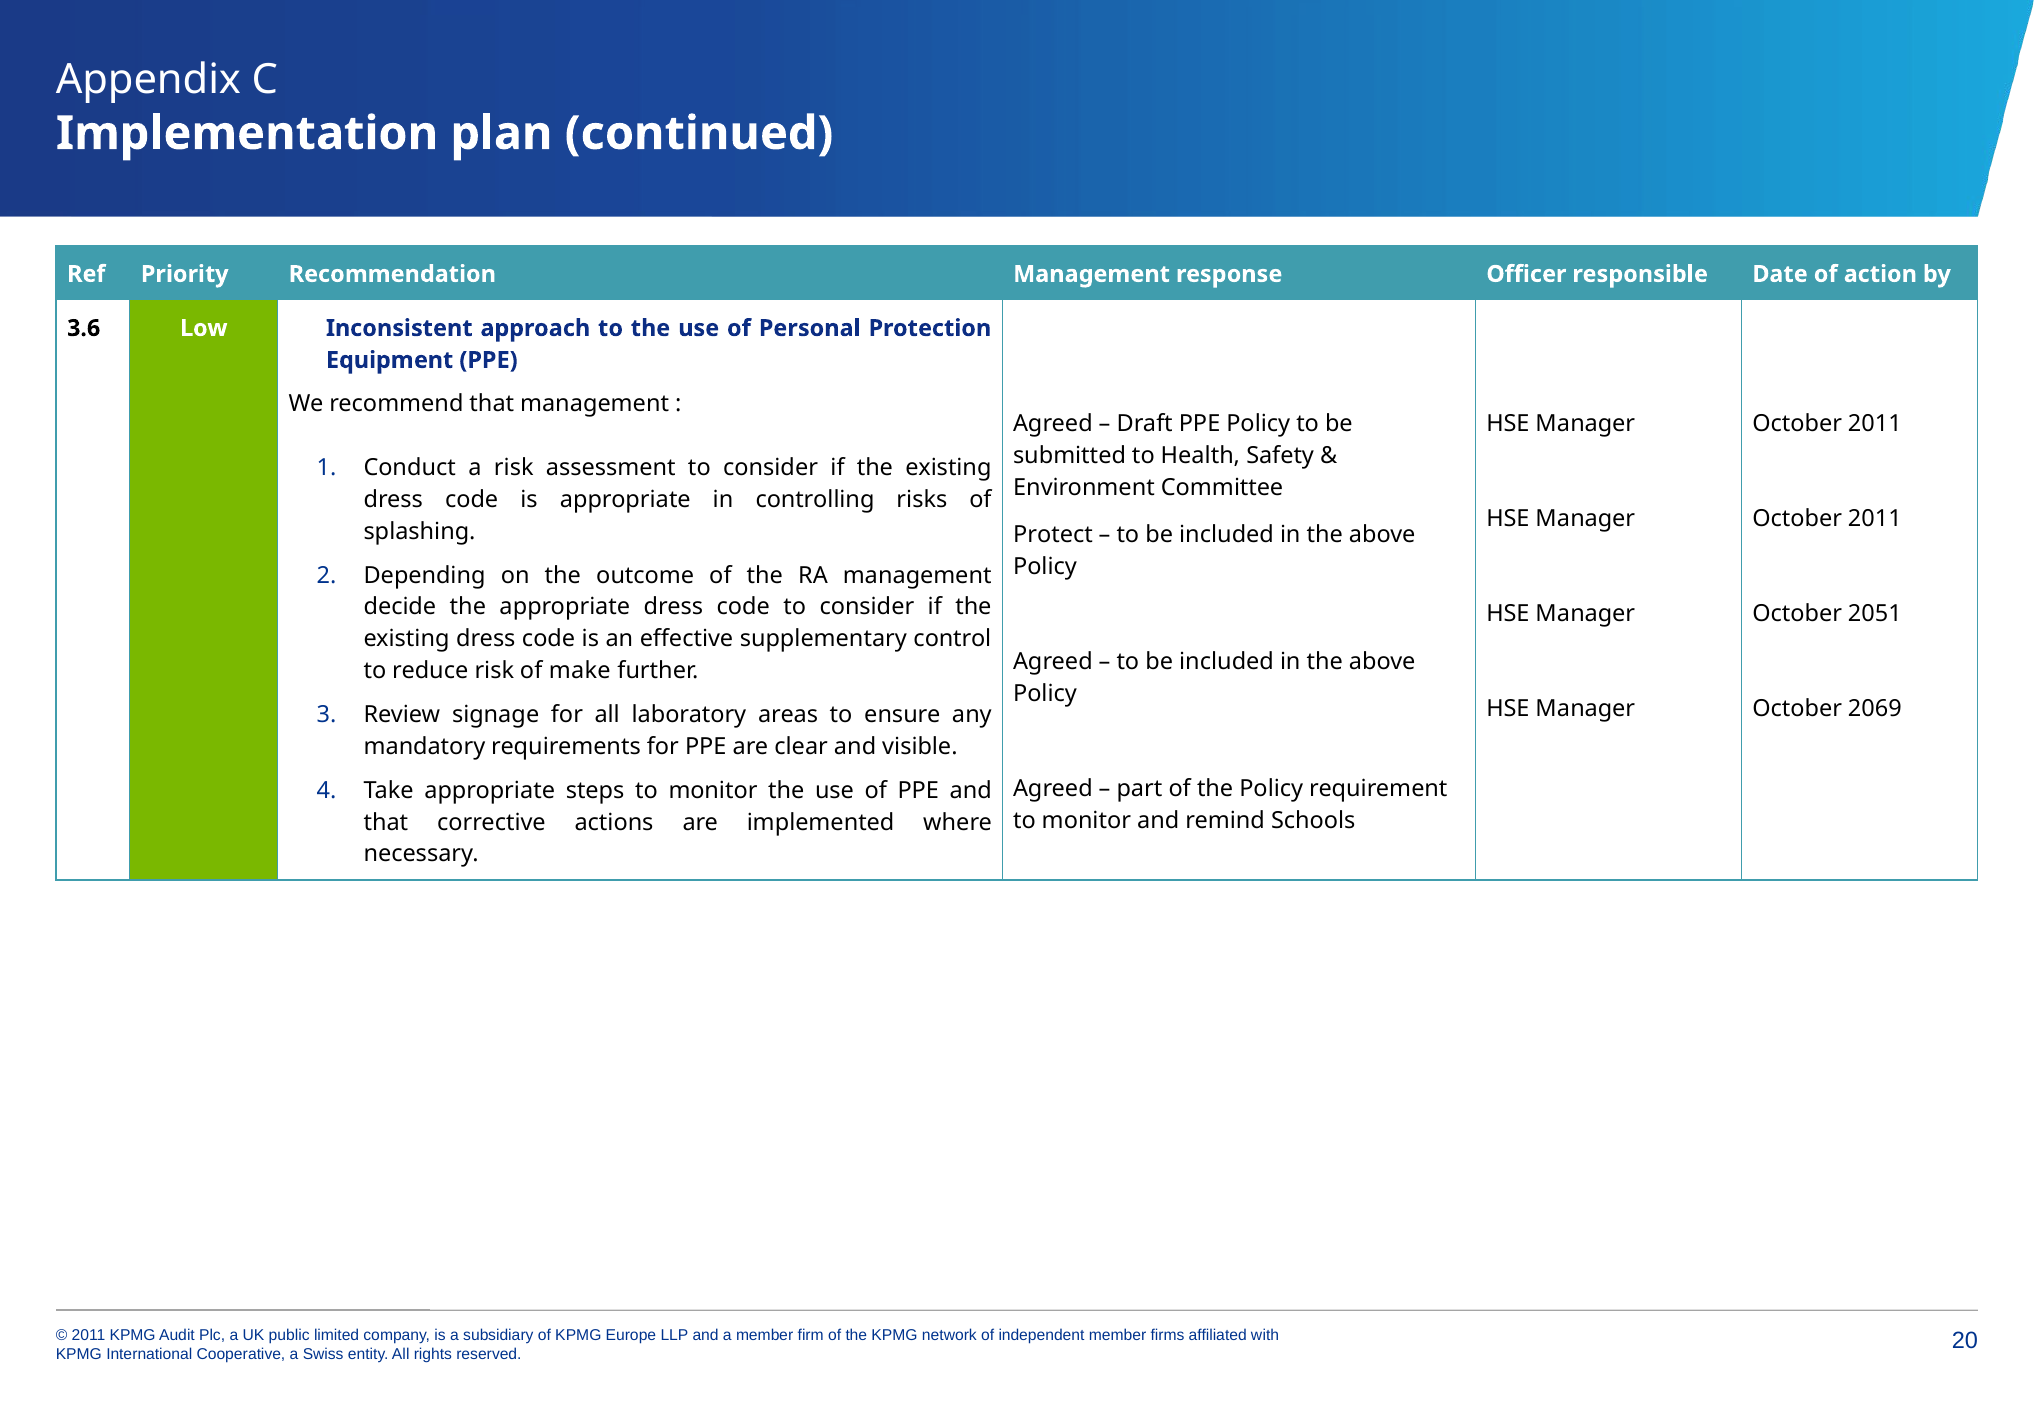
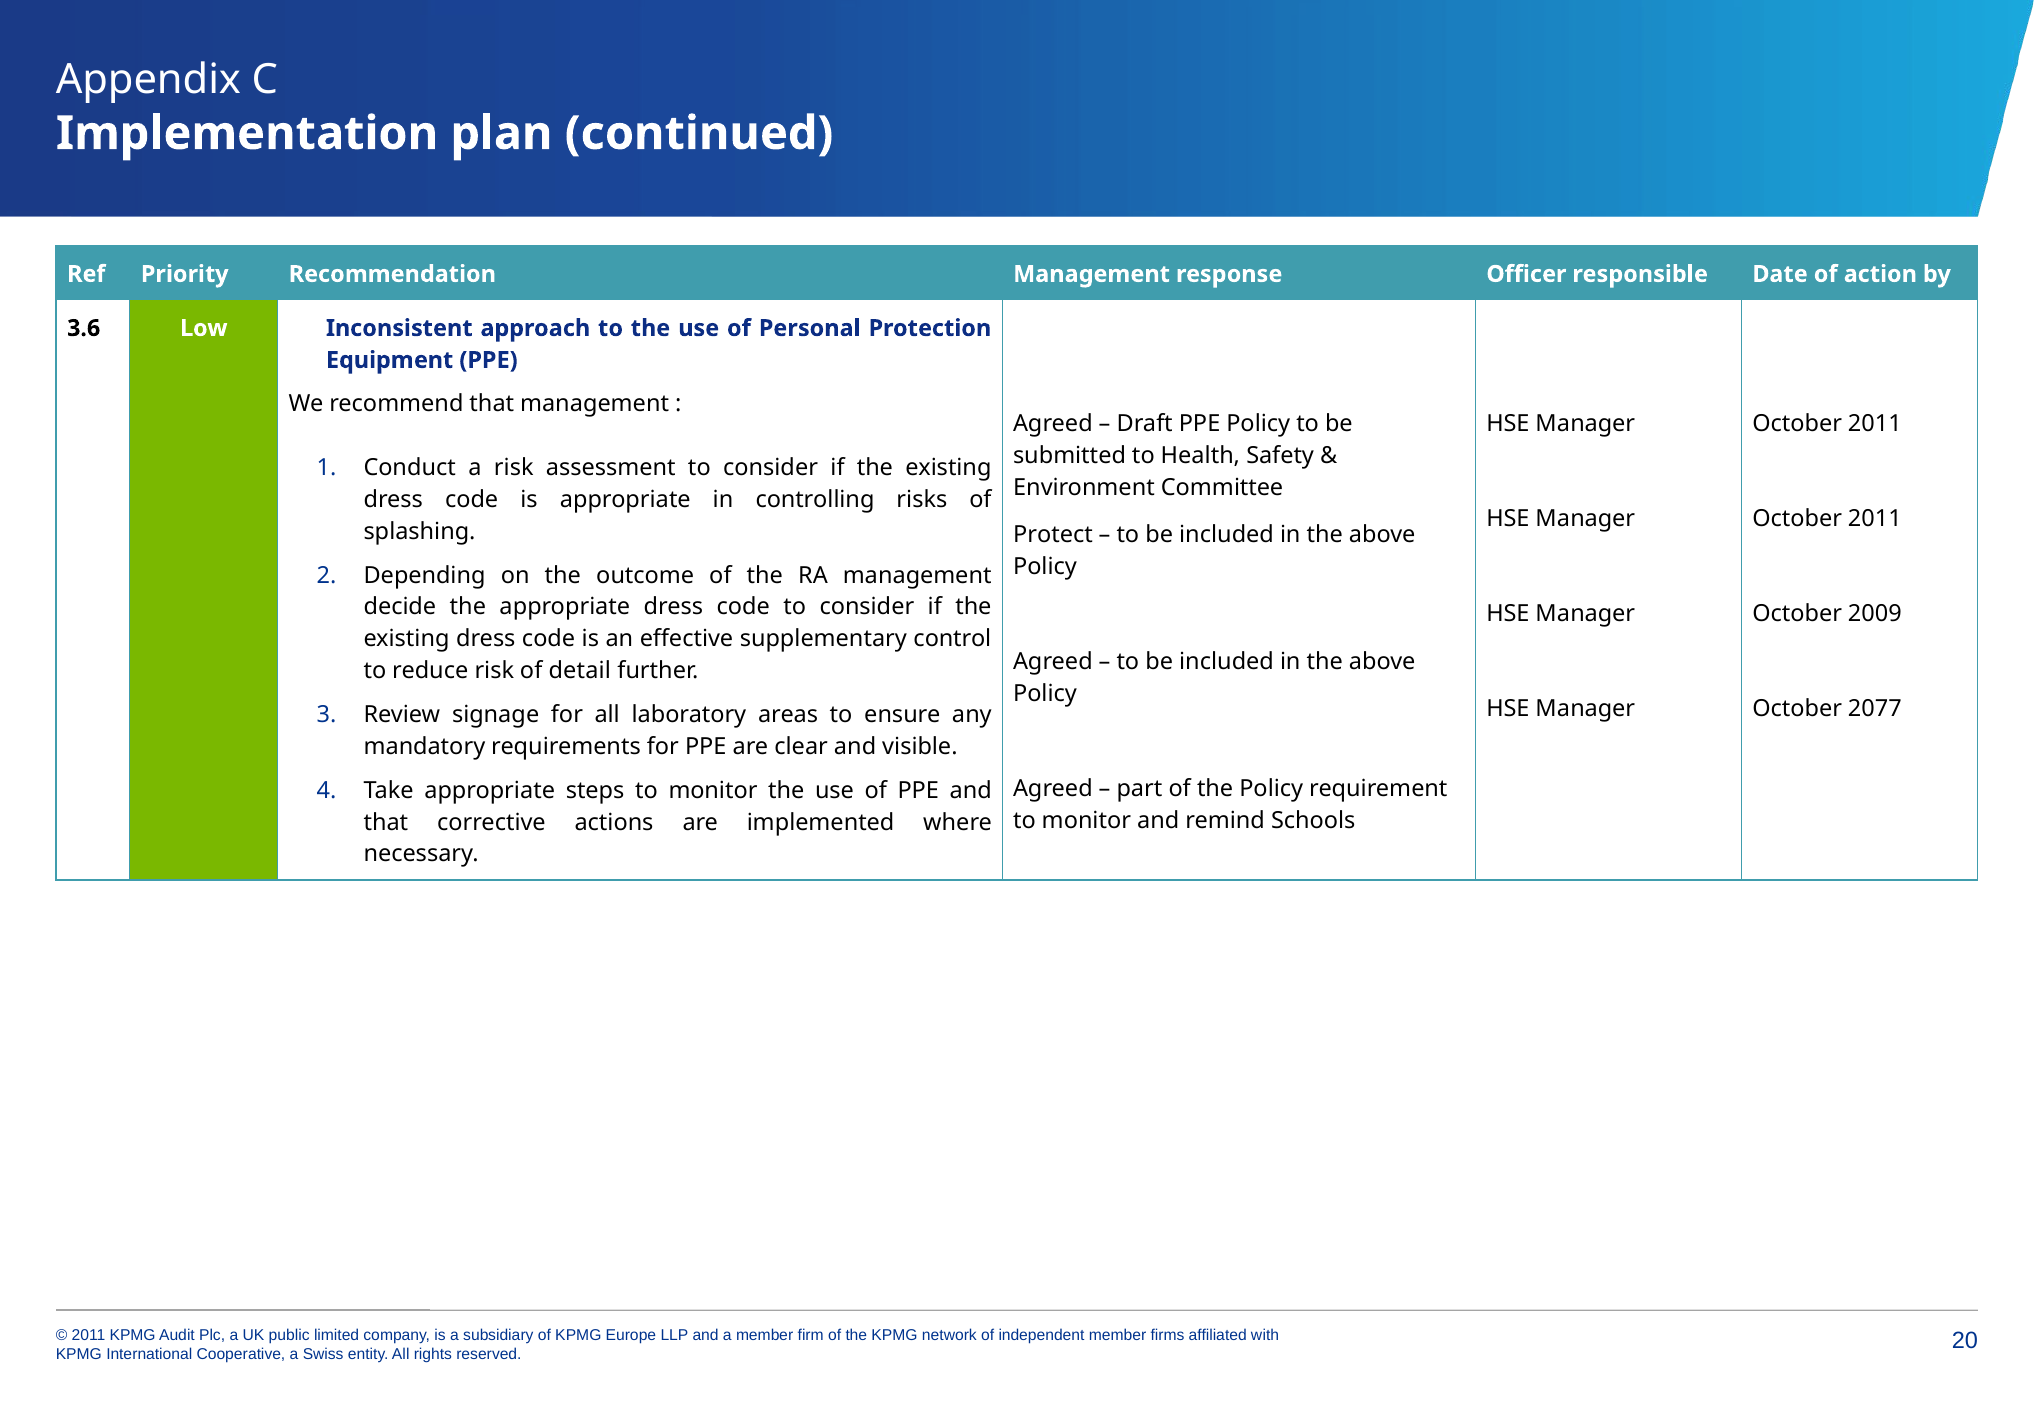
2051: 2051 -> 2009 (1875, 614)
make: make -> detail (580, 671)
2069: 2069 -> 2077 (1875, 709)
